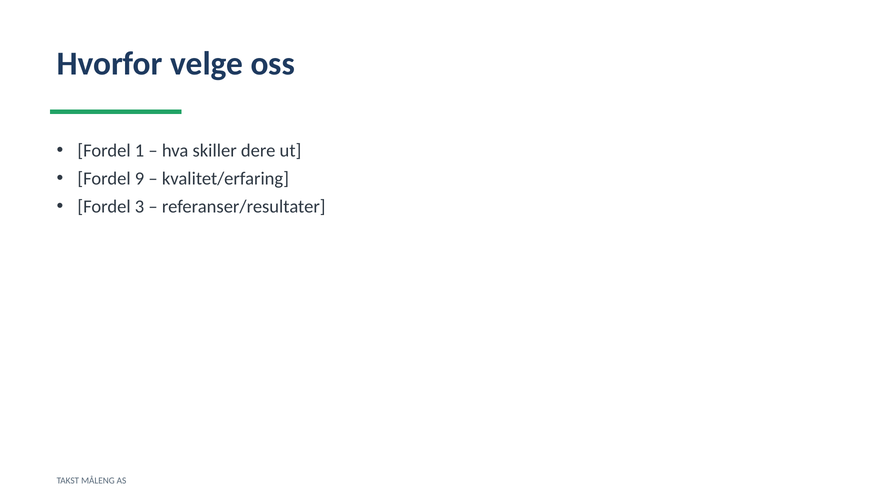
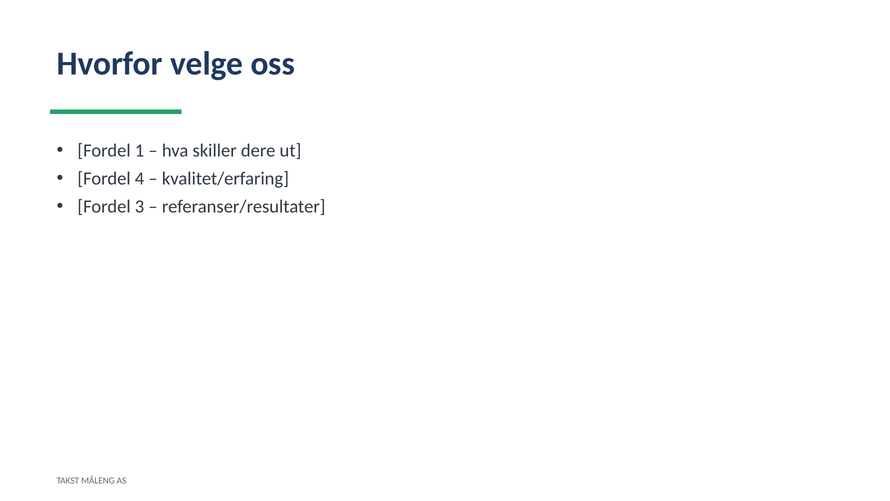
9: 9 -> 4 (140, 179)
